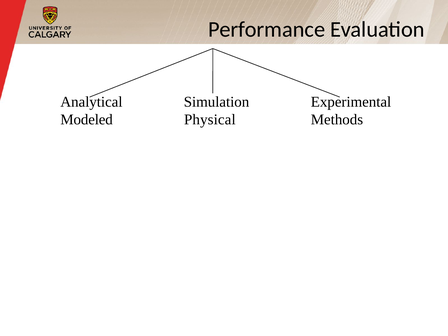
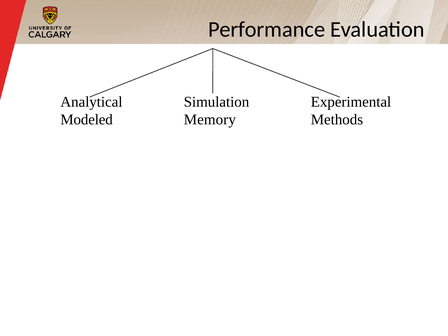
Physical: Physical -> Memory (210, 120)
